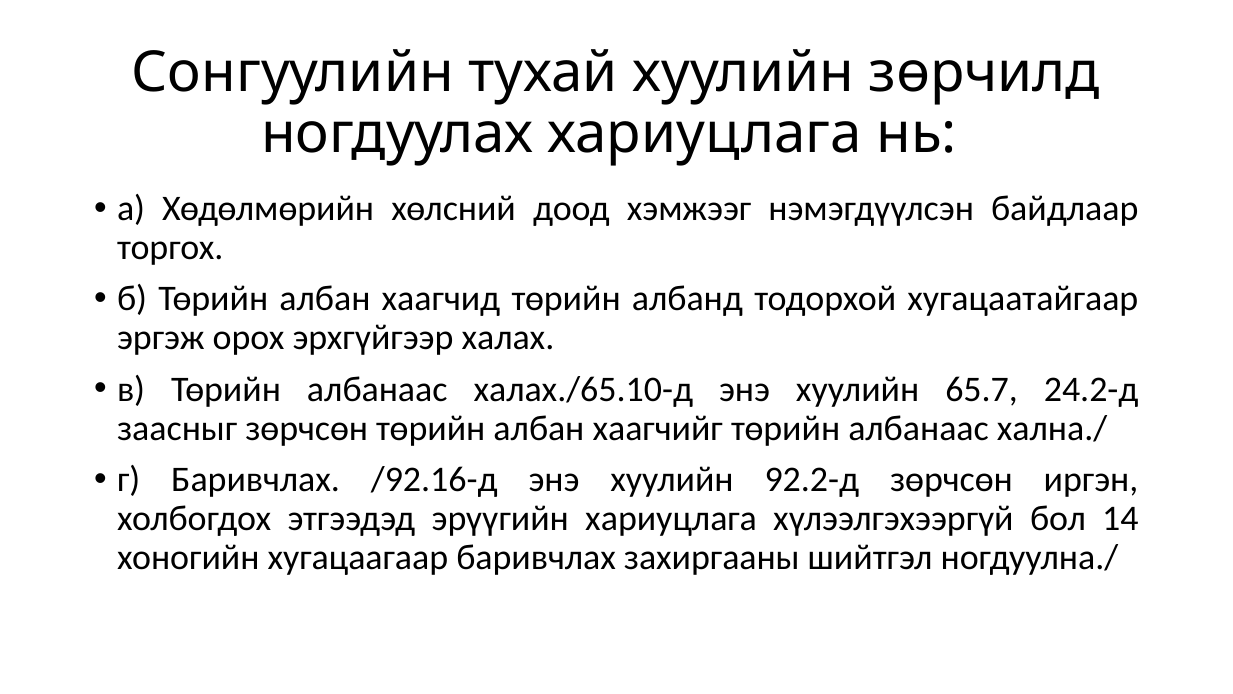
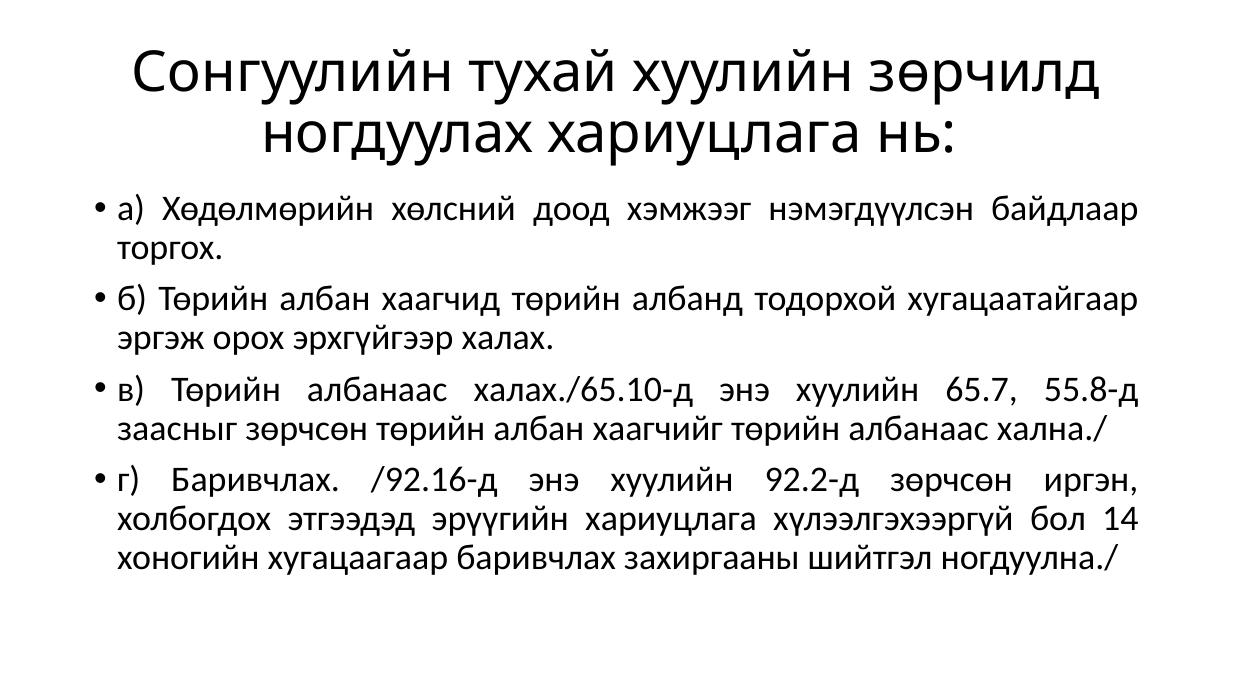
24.2-д: 24.2-д -> 55.8-д (1091, 389)
